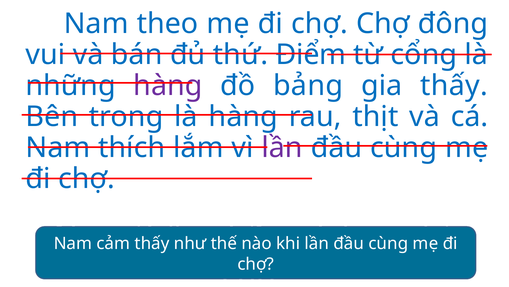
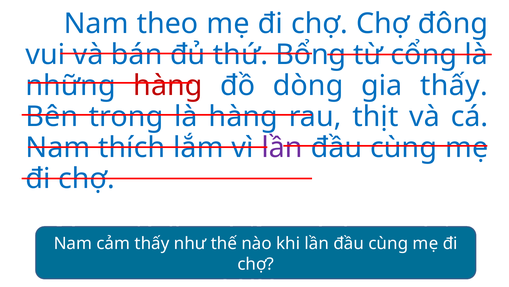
Điểm: Điểm -> Bổng (311, 55)
hàng colour: purple -> red (168, 86)
bảng: bảng -> dòng (308, 86)
